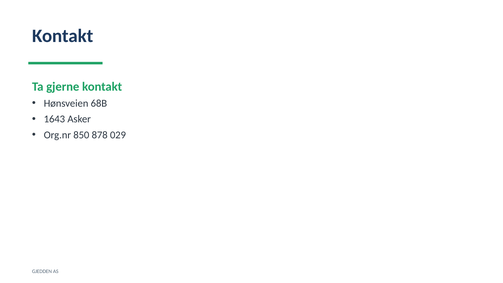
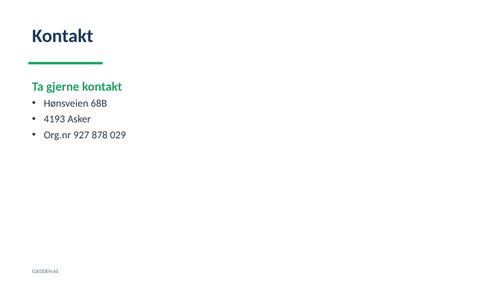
1643: 1643 -> 4193 (54, 119)
850: 850 -> 927 (81, 135)
